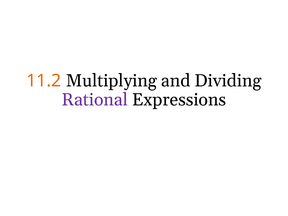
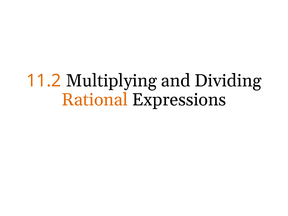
Rational colour: purple -> orange (95, 100)
